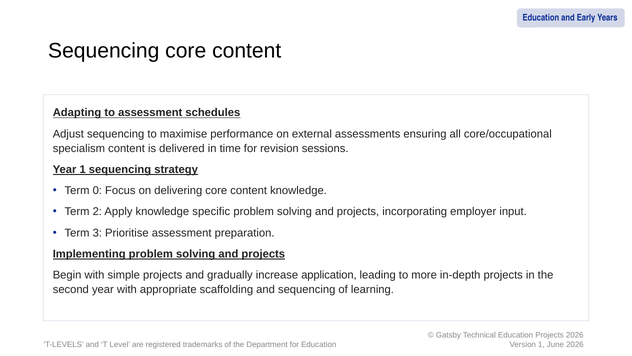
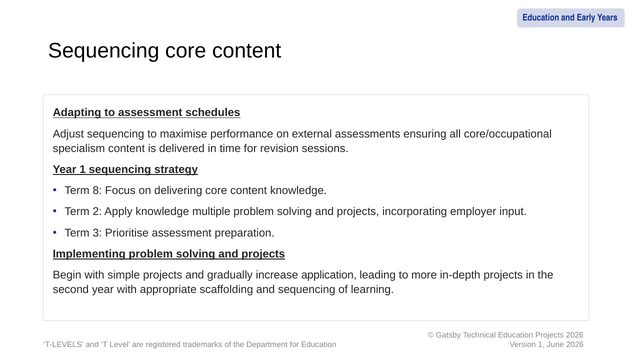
0: 0 -> 8 (97, 190)
specific: specific -> multiple (211, 211)
